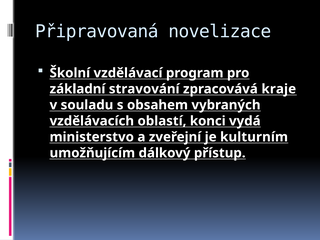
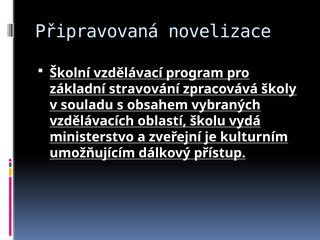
kraje: kraje -> školy (279, 89)
konci: konci -> školu (208, 121)
